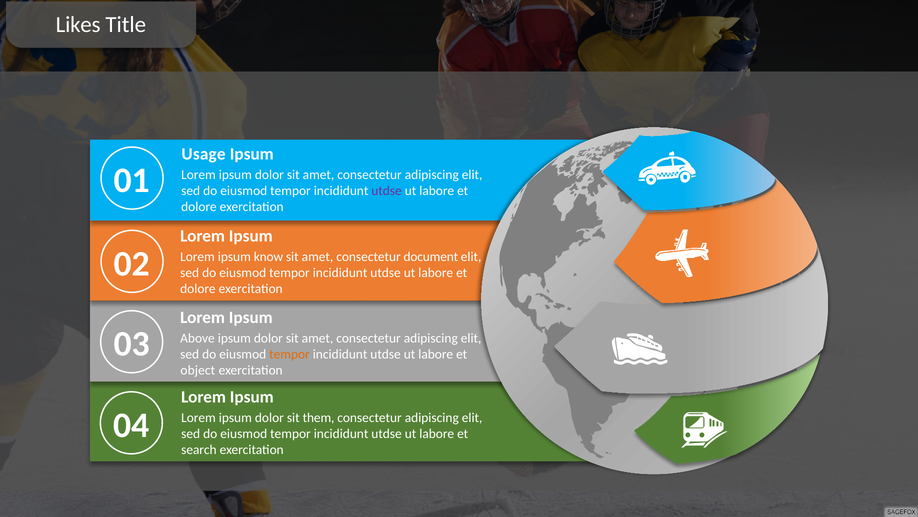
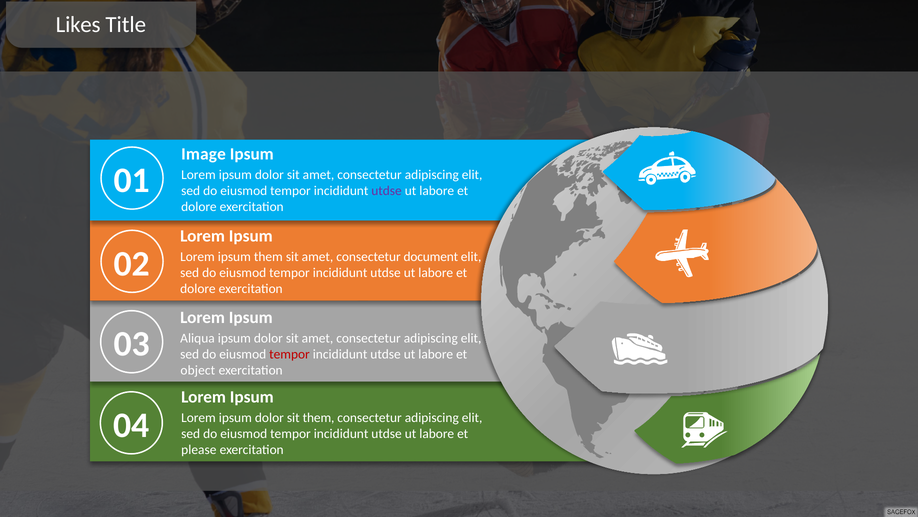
Usage: Usage -> Image (204, 154)
ipsum know: know -> them (268, 257)
Above: Above -> Aliqua (197, 338)
tempor colour: orange -> red (289, 354)
search: search -> please (199, 449)
